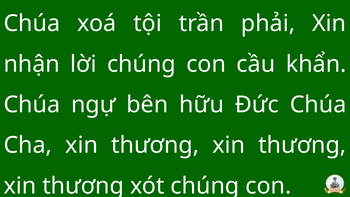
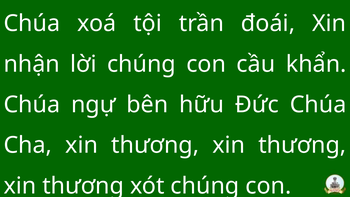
phải: phải -> đoái (268, 23)
